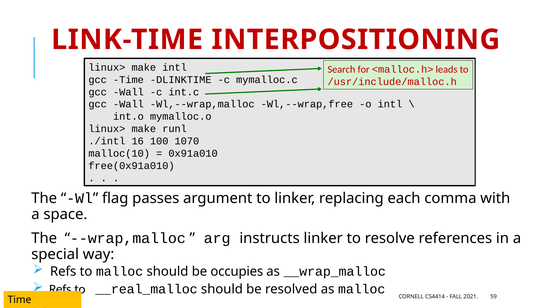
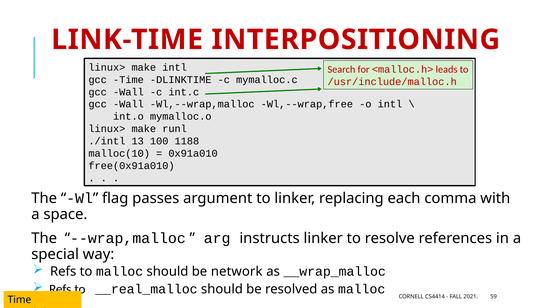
16: 16 -> 13 (138, 141)
1070: 1070 -> 1188 (187, 141)
occupies: occupies -> network (237, 271)
